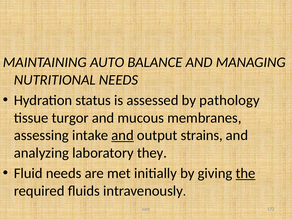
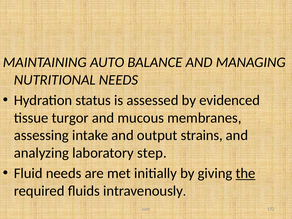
pathology: pathology -> evidenced (230, 100)
and underline: present -> none (123, 135)
they: they -> step (152, 153)
